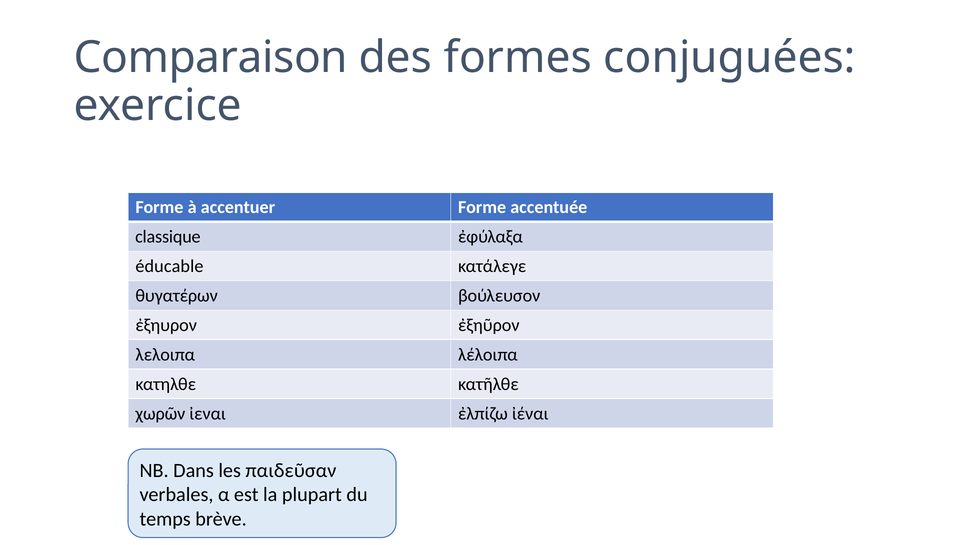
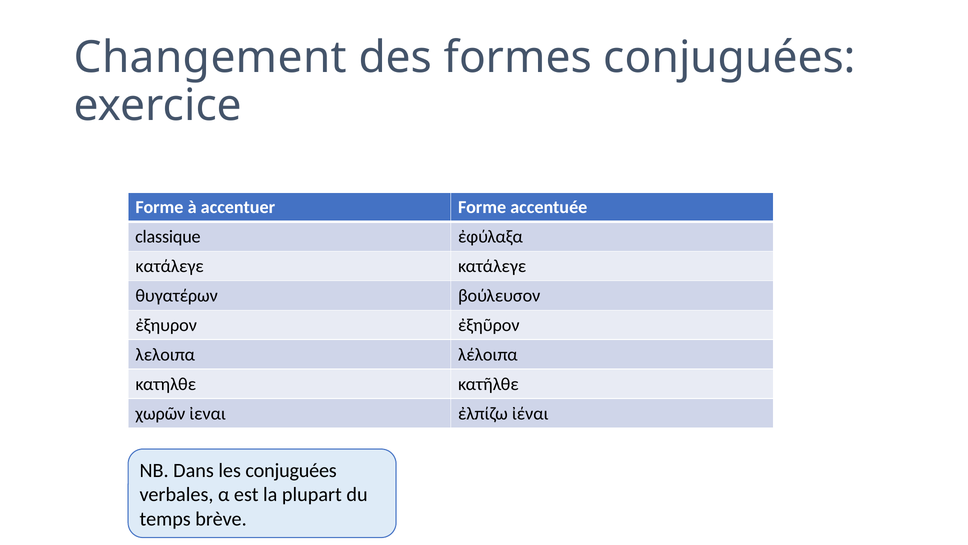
Comparaison: Comparaison -> Changement (210, 57)
éducable: éducable -> κατάλεγε (170, 266)
les παιδεῦσαν: παιδεῦσαν -> conjuguées (291, 470)
